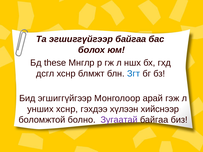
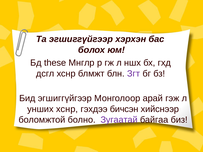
эгшиггүйгээр байгаа: байгаа -> хэрхэн (131, 39)
Згт colour: blue -> purple (134, 74)
хүлээн: хүлээн -> бичсэн (124, 109)
